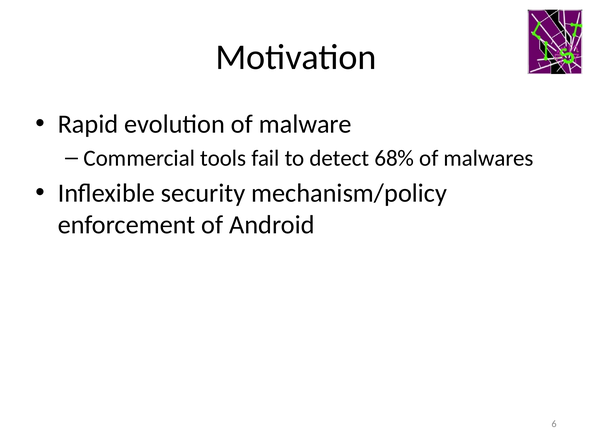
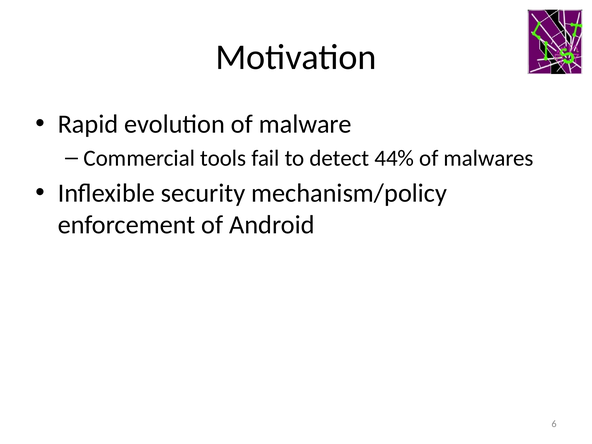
68%: 68% -> 44% (394, 158)
